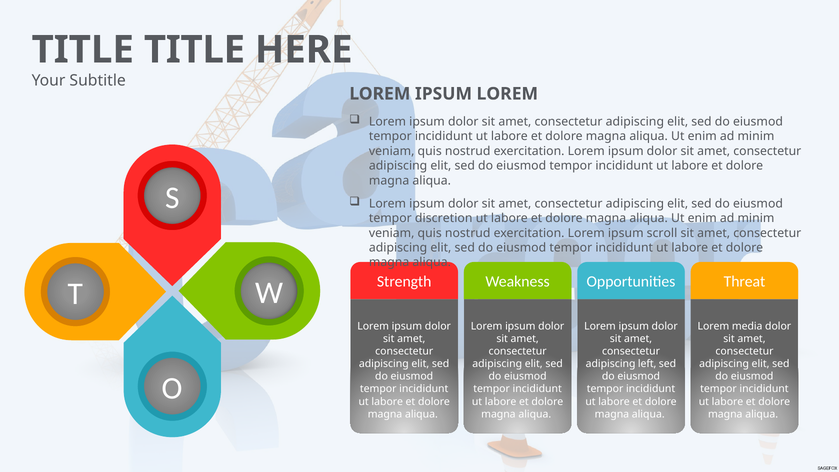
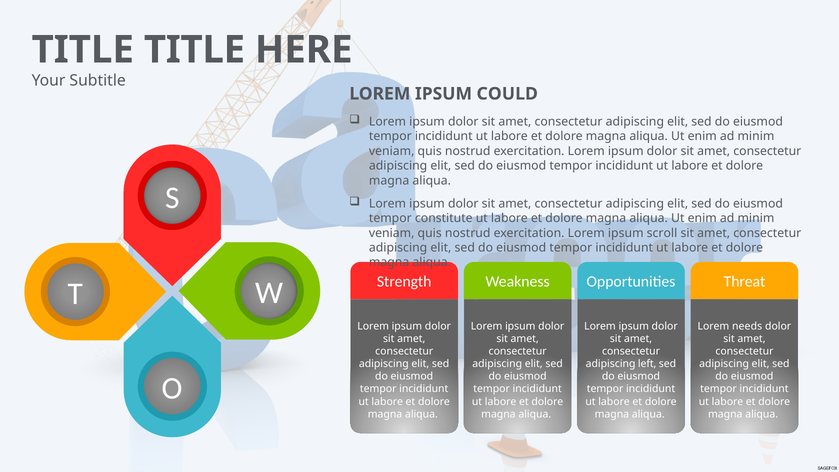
IPSUM LOREM: LOREM -> COULD (507, 94)
discretion: discretion -> constitute (444, 218)
media: media -> needs (747, 326)
